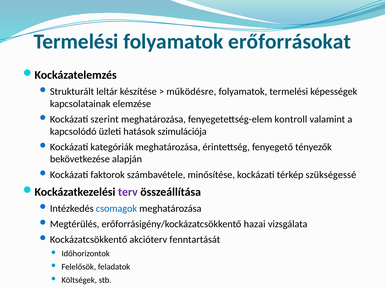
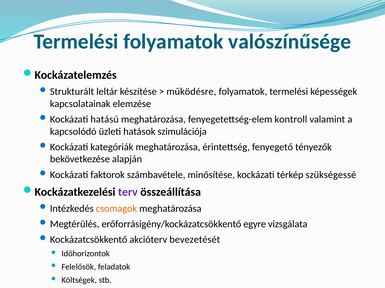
erőforrásokat: erőforrásokat -> valószínűsége (290, 42)
szerint: szerint -> hatású (105, 120)
csomagok colour: blue -> orange (116, 209)
hazai: hazai -> egyre (255, 225)
fenntartását: fenntartását -> bevezetését (195, 240)
